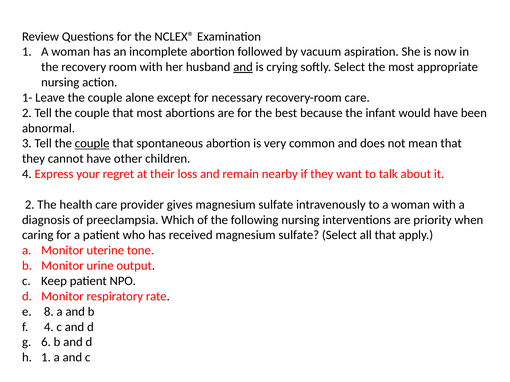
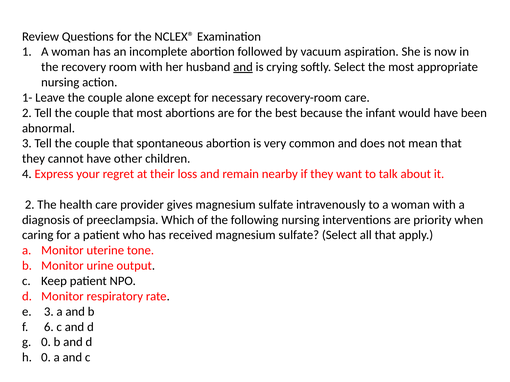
couple underline: present -> none (92, 144)
8: 8 -> 3 (49, 312)
4: 4 -> 6 (49, 327)
6: 6 -> 0 (46, 343)
1: 1 -> 0 (46, 358)
